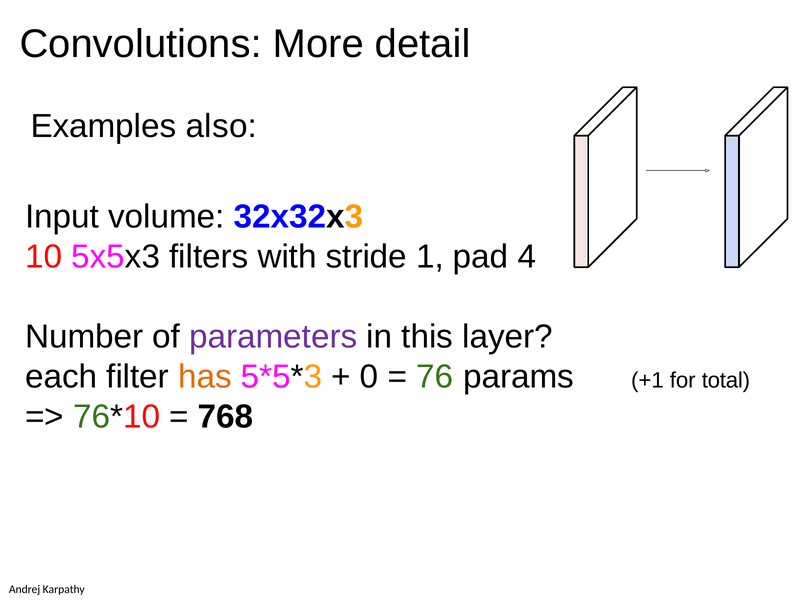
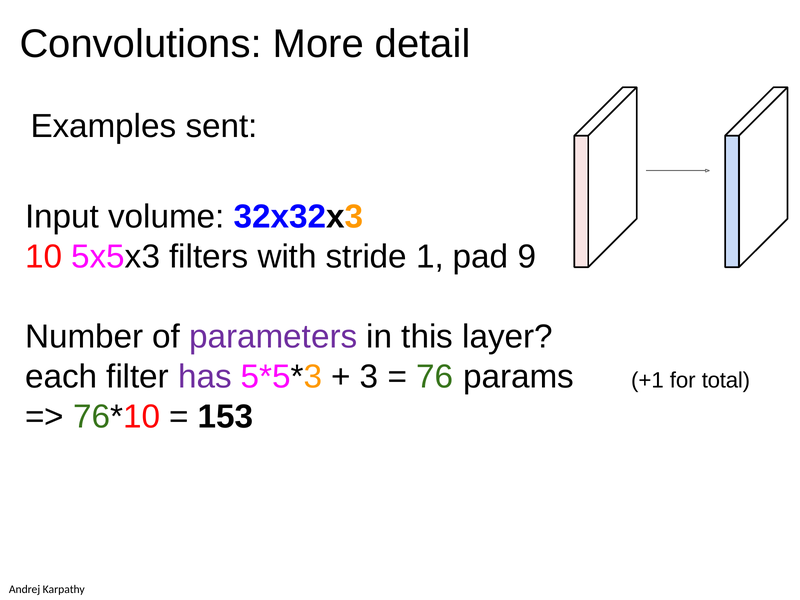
also: also -> sent (222, 126)
4: 4 -> 9 (527, 257)
has colour: orange -> purple (205, 377)
0: 0 -> 3 (369, 377)
768: 768 -> 153 (226, 417)
